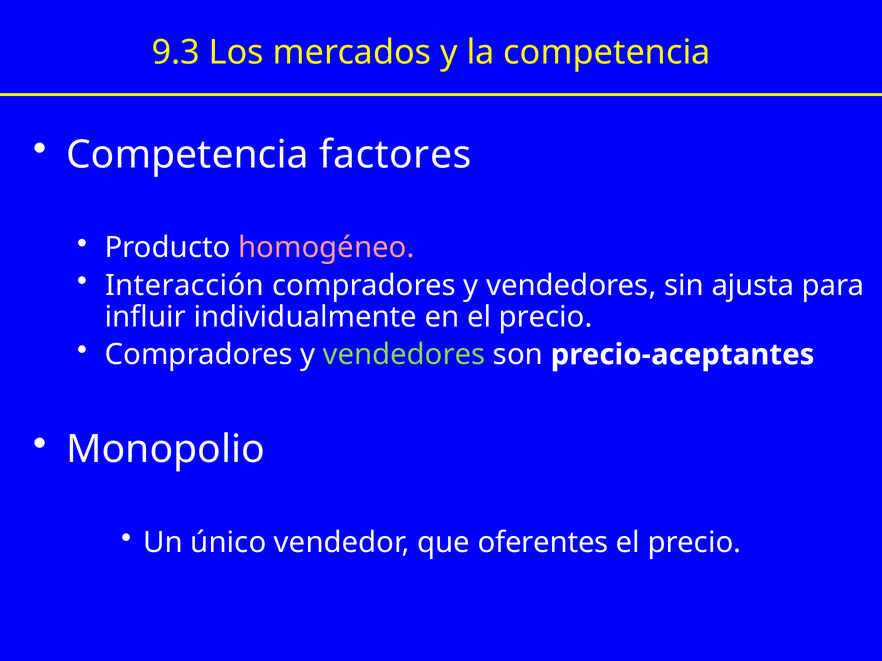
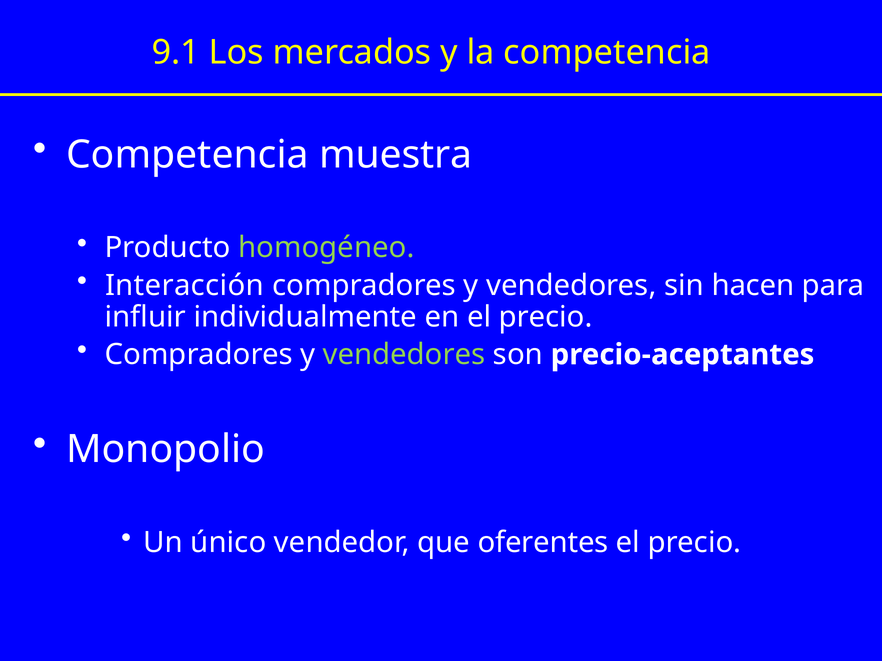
9.3: 9.3 -> 9.1 (176, 52)
factores: factores -> muestra (396, 155)
homogéneo colour: pink -> light green (326, 248)
ajusta: ajusta -> hacen (753, 286)
